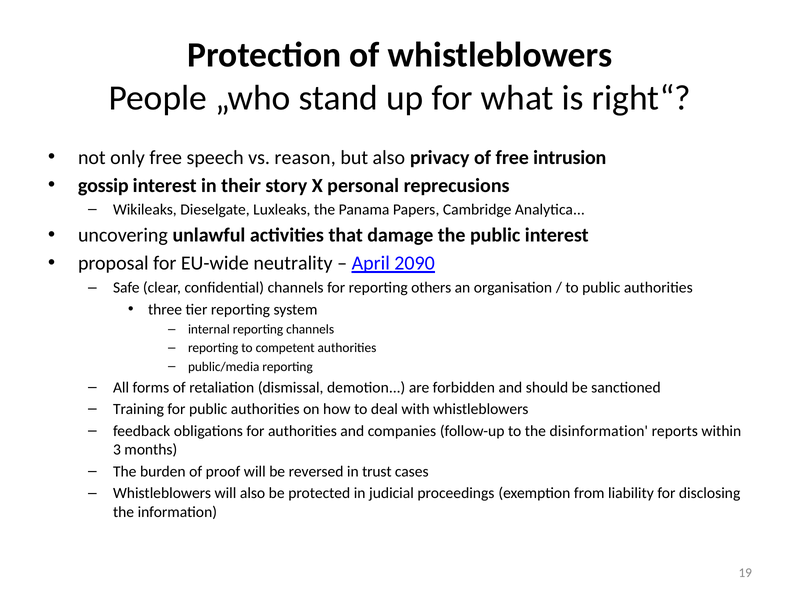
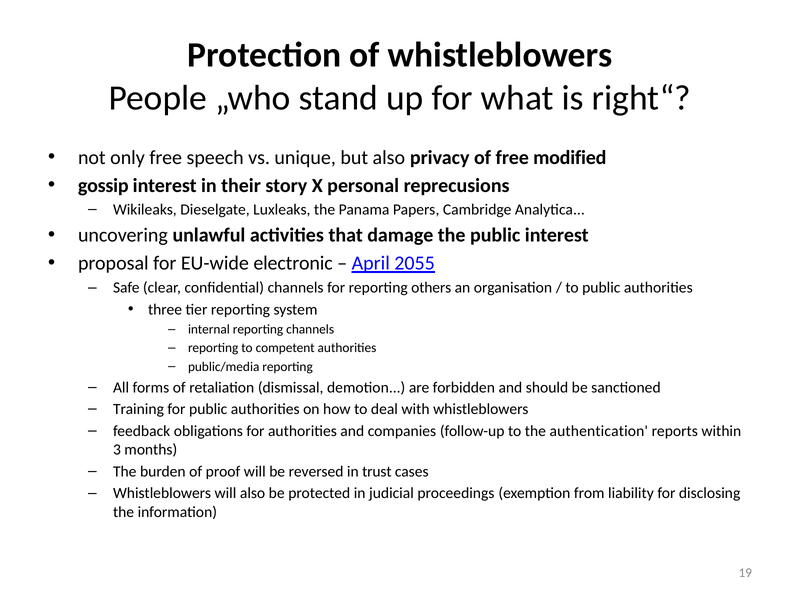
reason: reason -> unique (305, 157)
intrusion: intrusion -> modified (570, 157)
neutrality: neutrality -> electronic (293, 263)
2090: 2090 -> 2055 (415, 263)
disinformation: disinformation -> authentication (599, 431)
